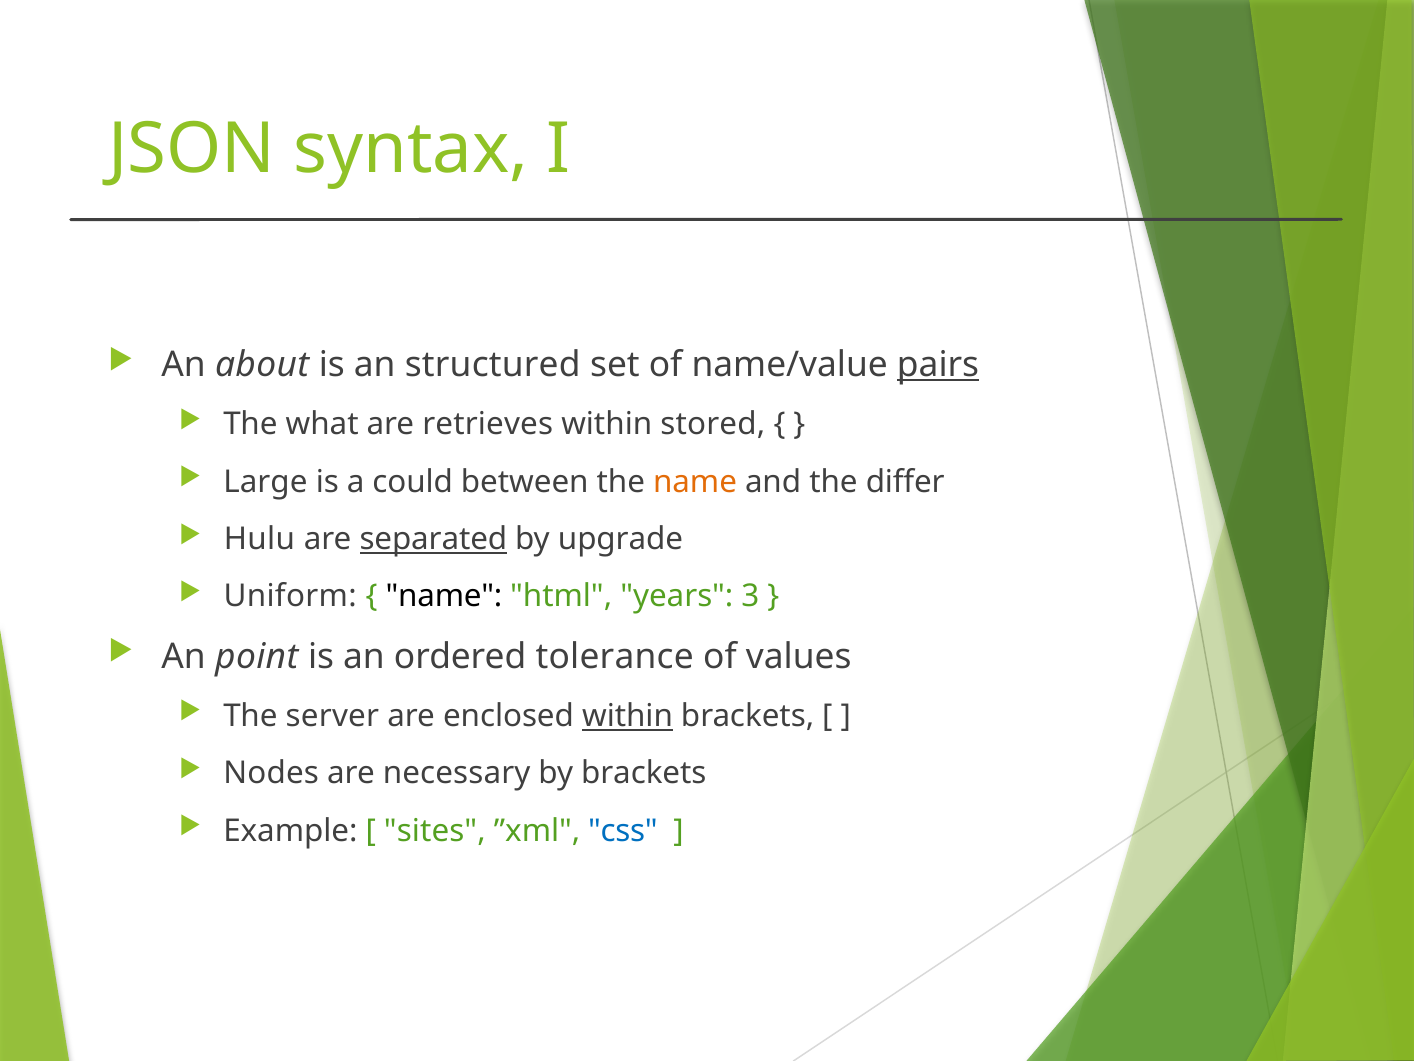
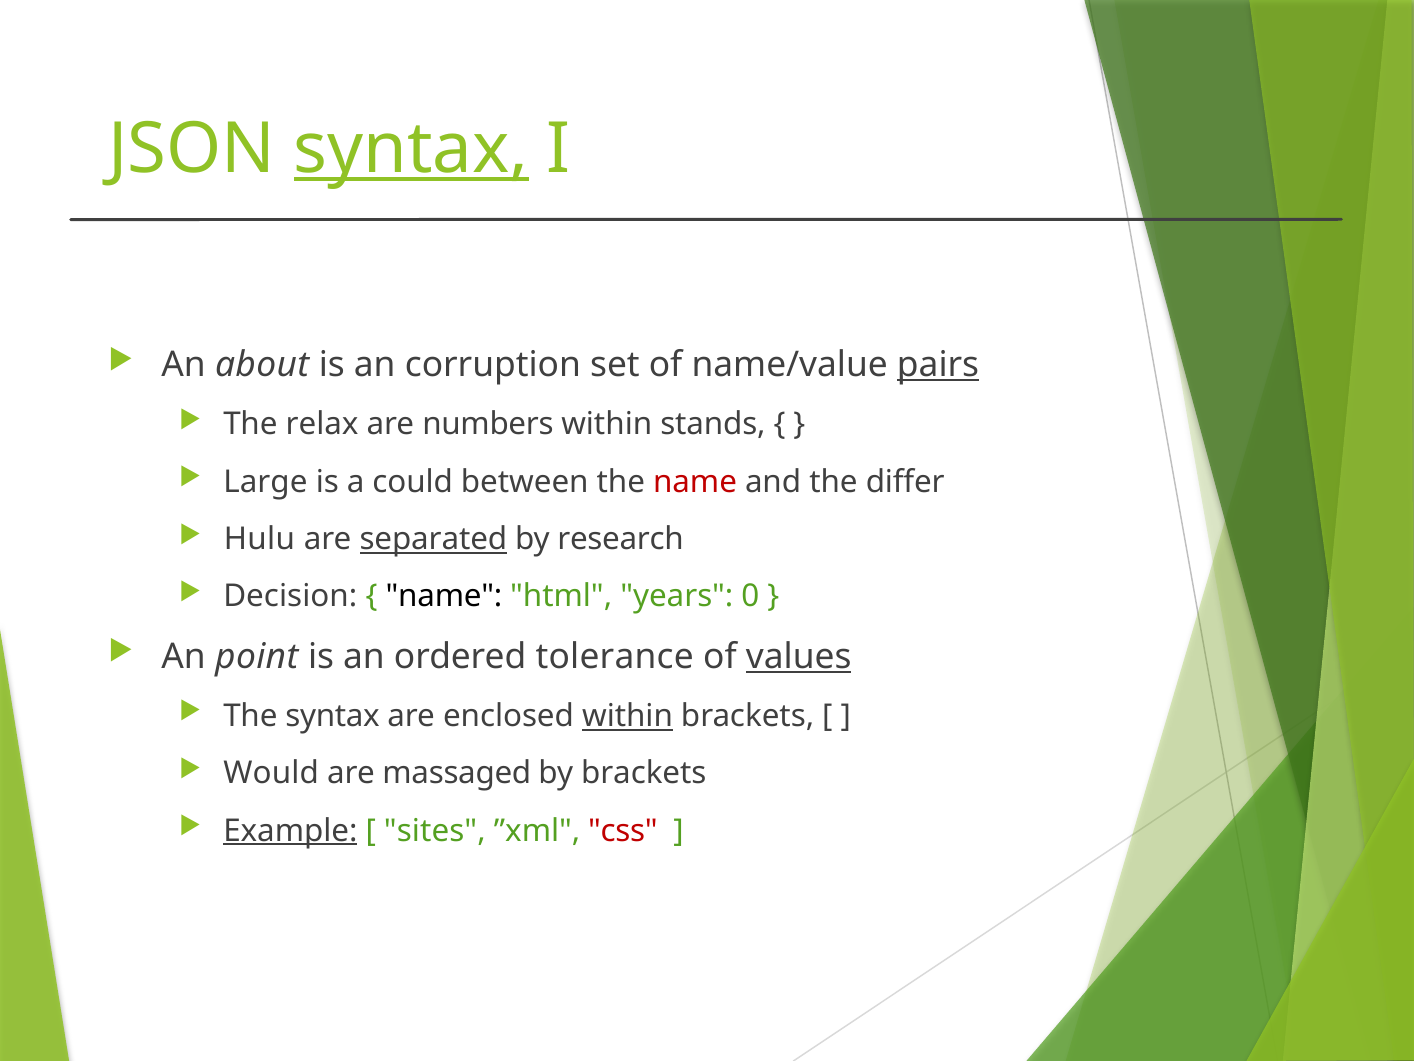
syntax underline: none -> present (411, 149)
structured: structured -> corruption (493, 365)
what: what -> relax (322, 424)
retrieves: retrieves -> numbers (488, 424)
stored: stored -> stands (713, 424)
name colour: orange -> red (695, 482)
upgrade: upgrade -> research (621, 539)
Uniform: Uniform -> Decision (290, 596)
3: 3 -> 0 (750, 596)
values underline: none -> present (799, 656)
The server: server -> syntax (333, 716)
Nodes: Nodes -> Would (271, 773)
necessary: necessary -> massaged (457, 773)
Example underline: none -> present (290, 830)
css colour: blue -> red (623, 830)
